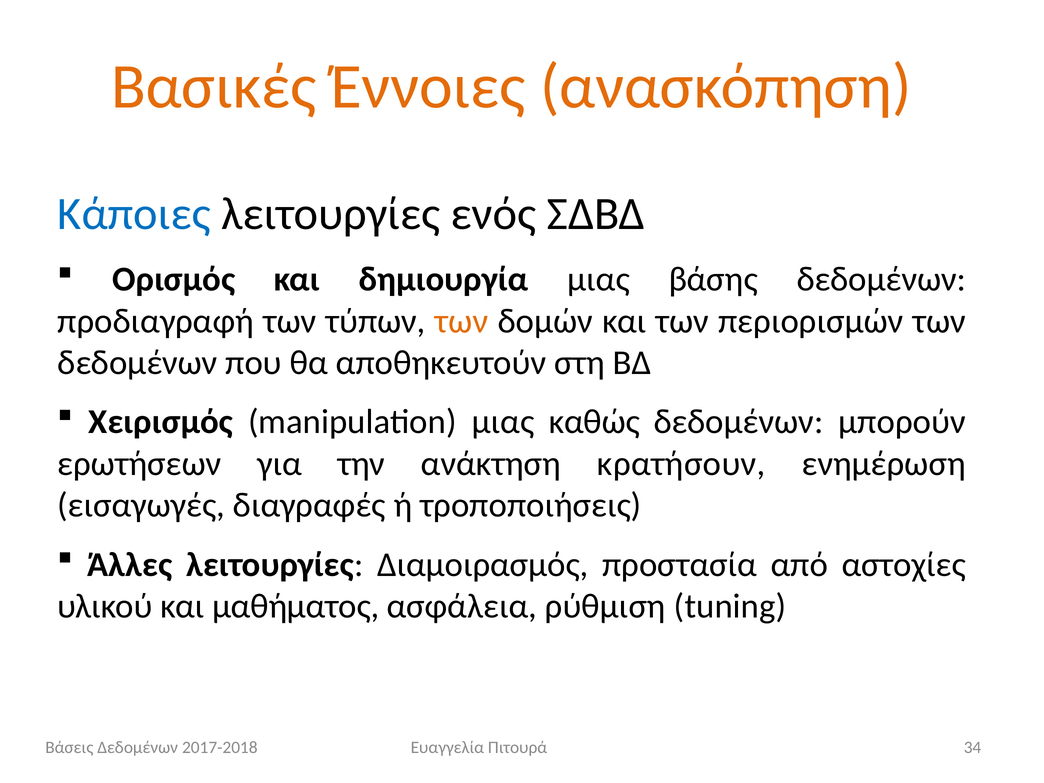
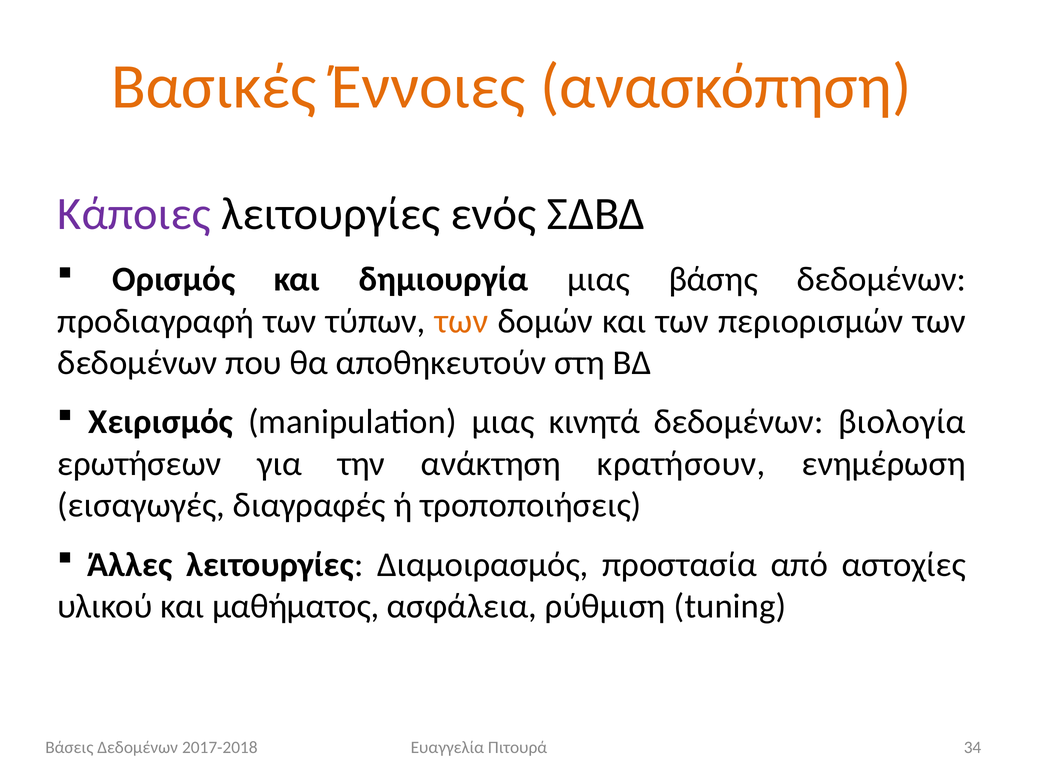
Κάποιες colour: blue -> purple (134, 214)
καθώς: καθώς -> κινητά (594, 422)
μπορούν: μπορούν -> βιολογία (902, 422)
